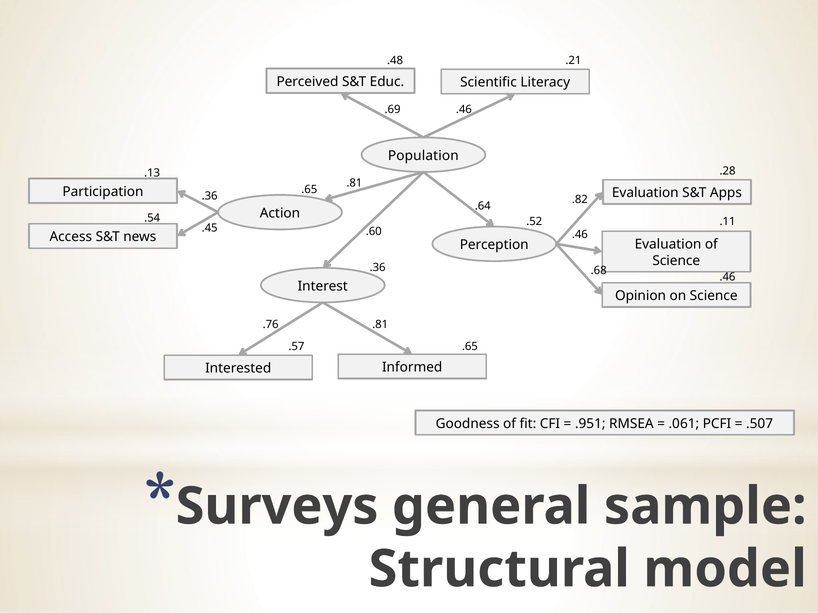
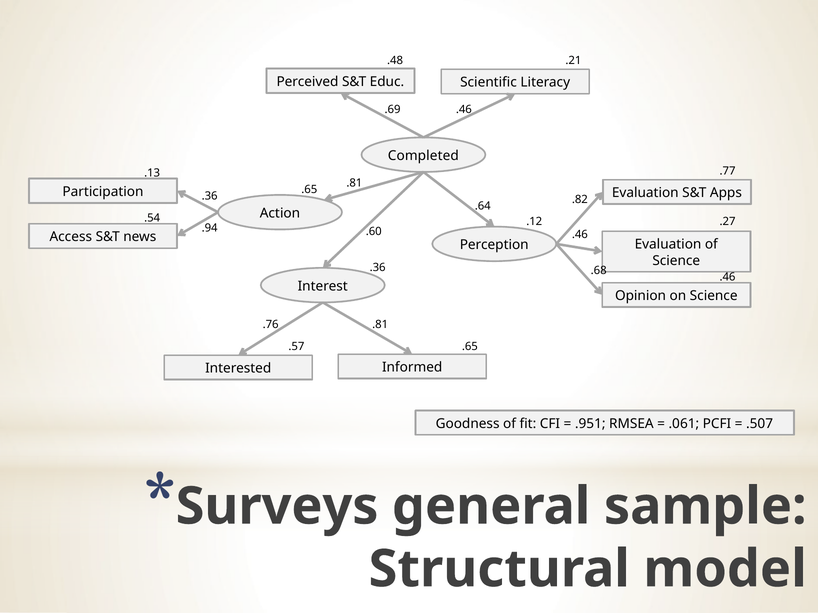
Population: Population -> Completed (423, 156)
.28: .28 -> .77 (728, 171)
.52: .52 -> .12 (534, 222)
.11: .11 -> .27 (728, 222)
.45: .45 -> .94 (210, 228)
